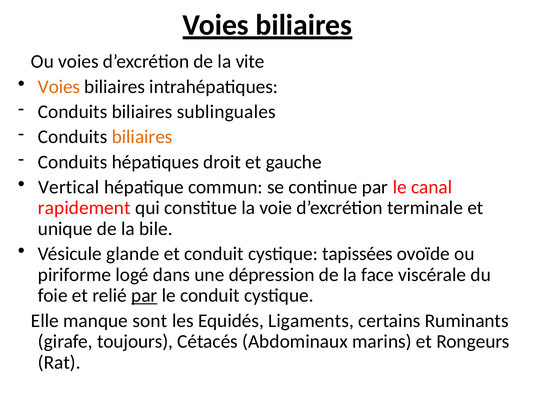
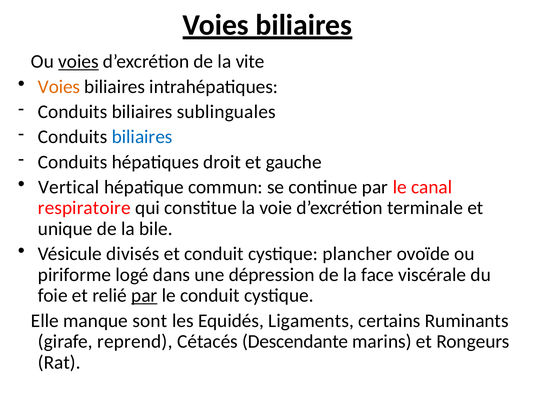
voies underline: none -> present (78, 62)
biliaires colour: orange -> blue (142, 137)
rapidement: rapidement -> respiratoire (84, 208)
glande: glande -> divisés (133, 254)
tapissées: tapissées -> plancher (357, 254)
toujours: toujours -> reprend (135, 342)
Abdominaux: Abdominaux -> Descendante (295, 342)
